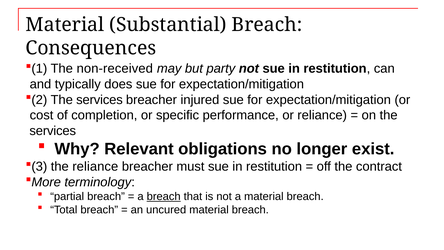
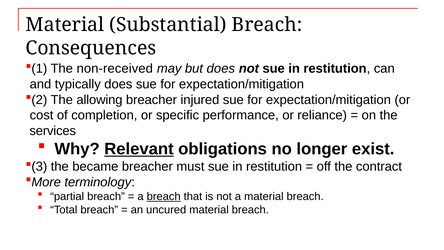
but party: party -> does (221, 69)
services: services -> allowing (99, 100)
Relevant underline: none -> present (139, 149)
the reliance: reliance -> became (95, 166)
